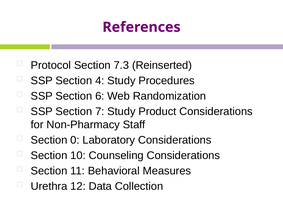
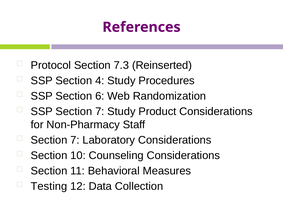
0: 0 -> 7 (75, 140)
Urethra: Urethra -> Testing (49, 187)
